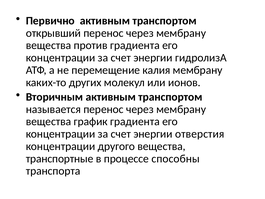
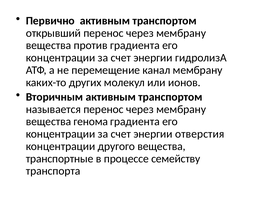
калия: калия -> канал (156, 70)
график: график -> генома (91, 121)
способны: способны -> семейству (176, 158)
